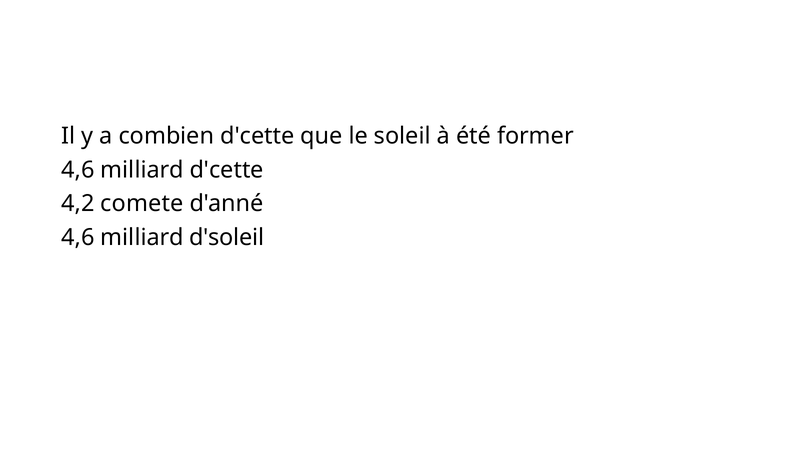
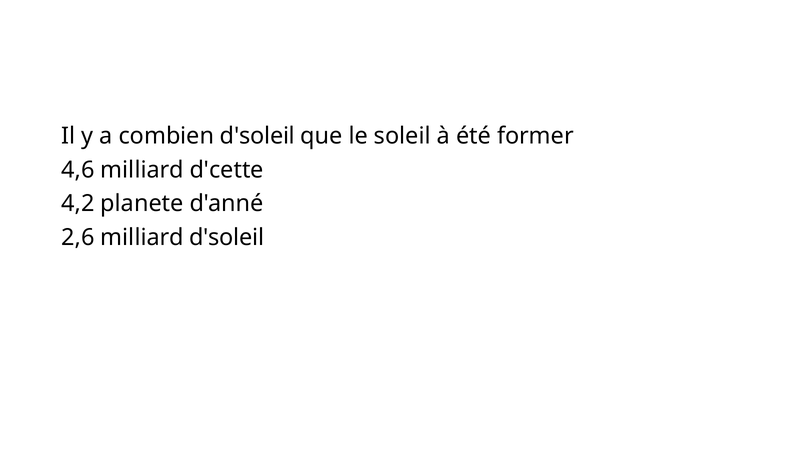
combien d'cette: d'cette -> d'soleil (257, 136)
comete: comete -> planete (142, 203)
4,6: 4,6 -> 2,6 (78, 237)
